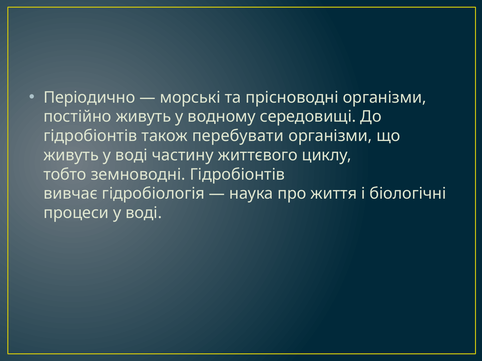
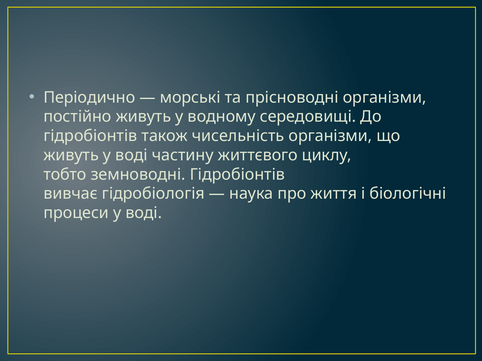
перебувати: перебувати -> чисельність (238, 136)
